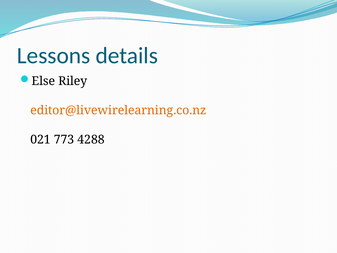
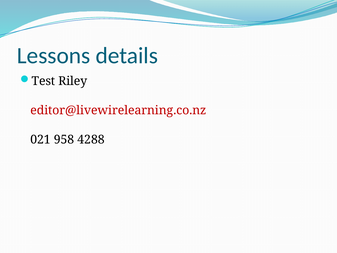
Else: Else -> Test (43, 81)
editor@livewirelearning.co.nz colour: orange -> red (118, 110)
773: 773 -> 958 (64, 140)
